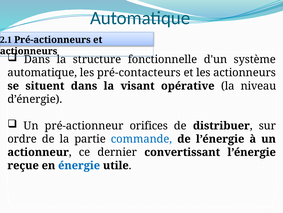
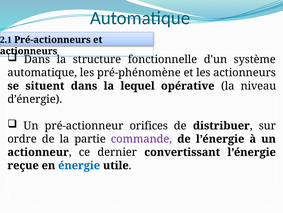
pré-contacteurs: pré-contacteurs -> pré-phénomène (139, 72)
visant: visant -> lequel (138, 86)
commande colour: blue -> purple (142, 139)
